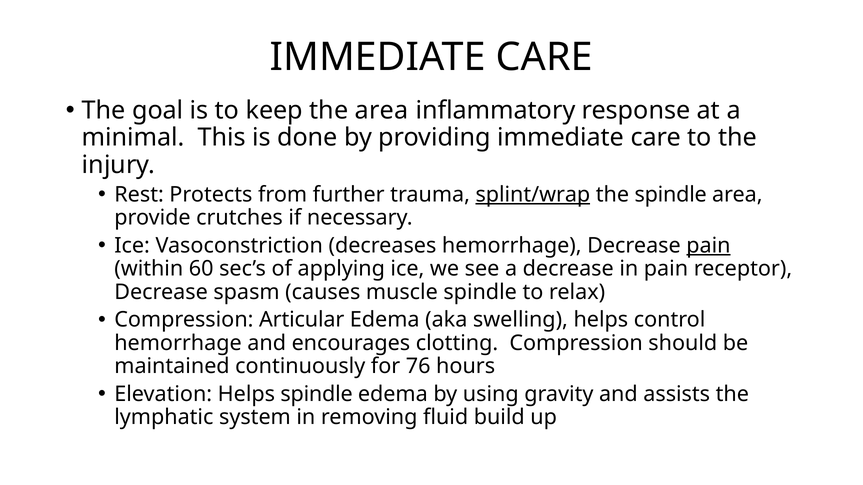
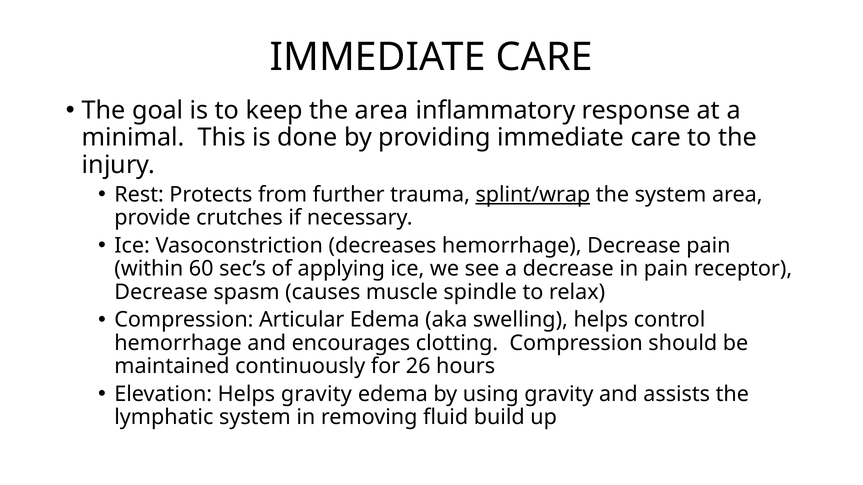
the spindle: spindle -> system (671, 195)
pain underline: present -> none (708, 246)
76: 76 -> 26 (418, 367)
Helps spindle: spindle -> gravity (316, 394)
